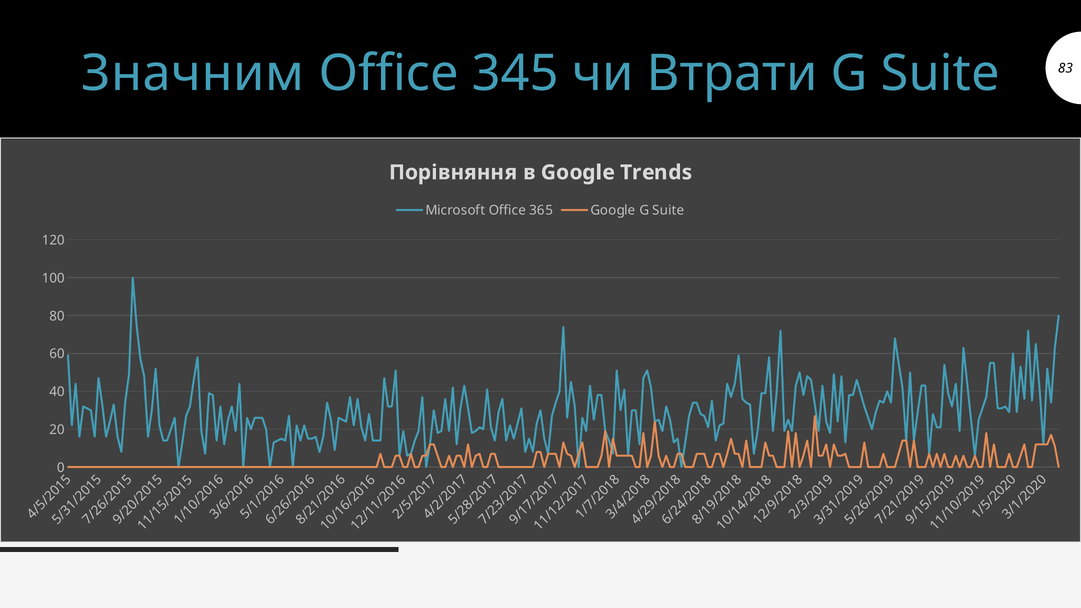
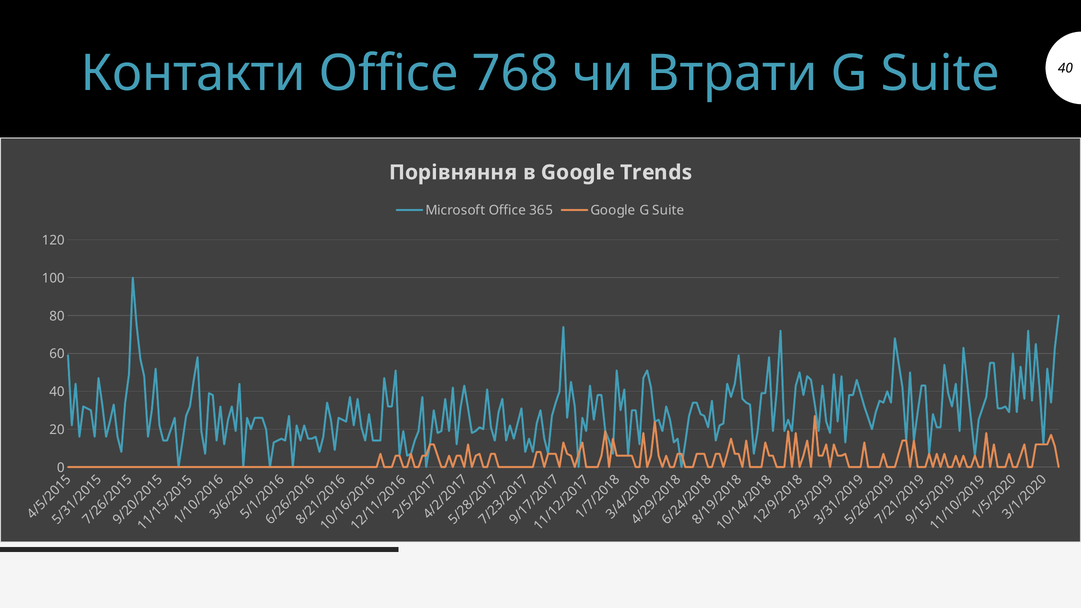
Значним: Значним -> Контакти (193, 73)
345: 345 -> 768 (515, 73)
Suite 83: 83 -> 40 (1065, 68)
